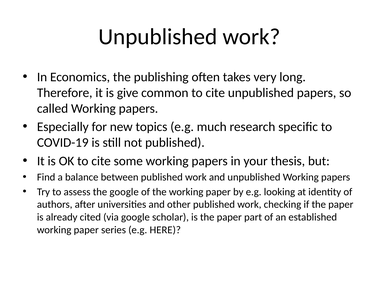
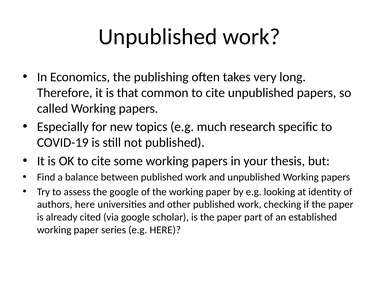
give: give -> that (128, 93)
authors after: after -> here (85, 205)
